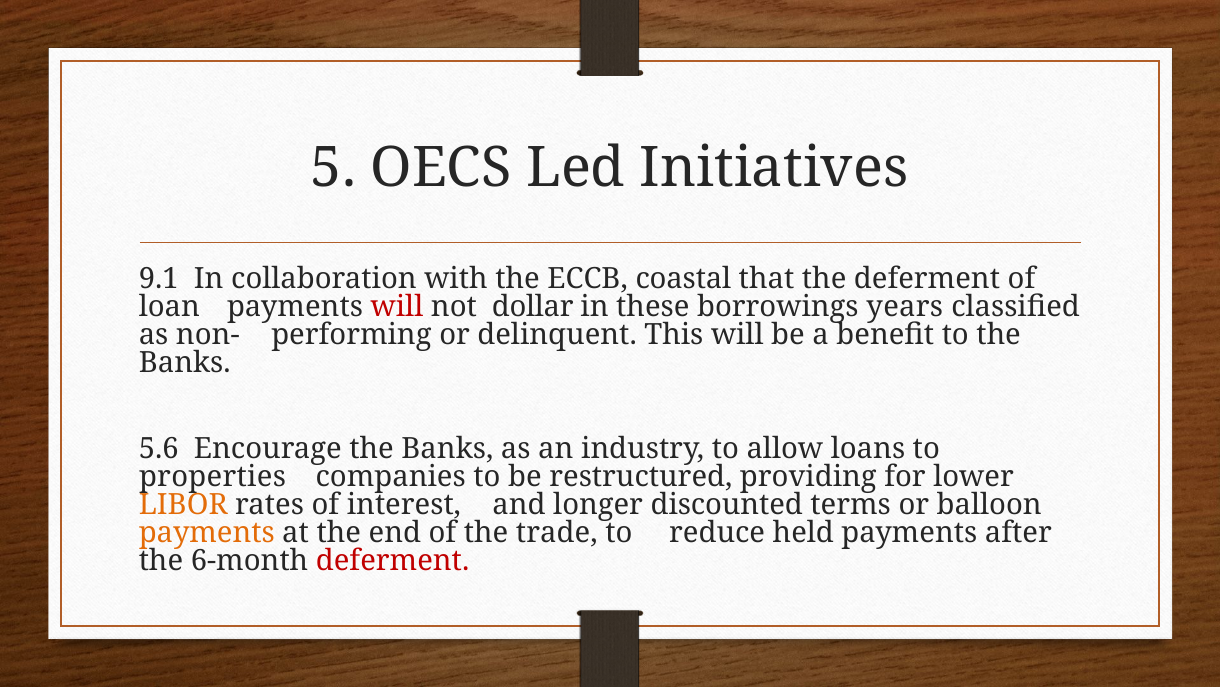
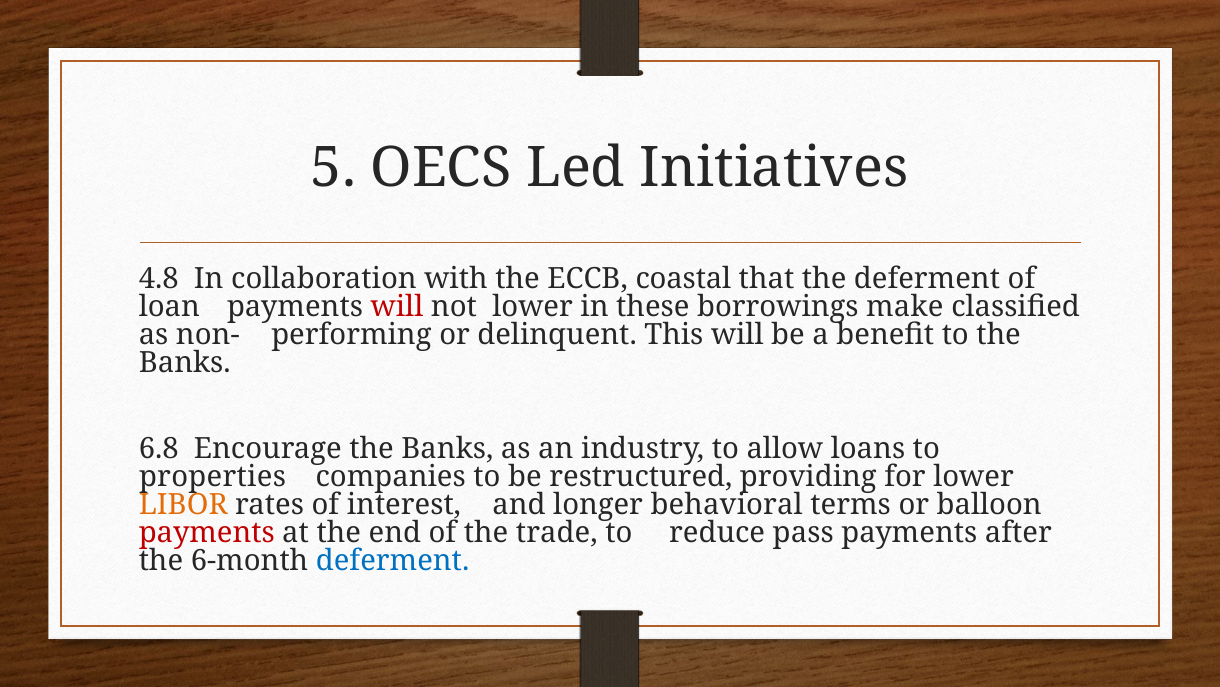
9.1: 9.1 -> 4.8 (159, 279)
not dollar: dollar -> lower (533, 307)
years: years -> make (905, 307)
5.6: 5.6 -> 6.8 (159, 448)
discounted: discounted -> behavioral (727, 504)
payments colour: orange -> red (207, 532)
held: held -> pass (803, 532)
deferment colour: red -> blue (393, 560)
